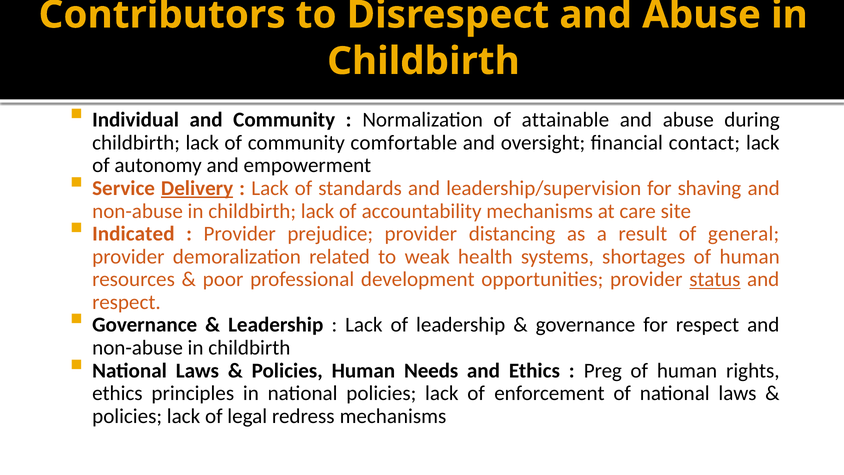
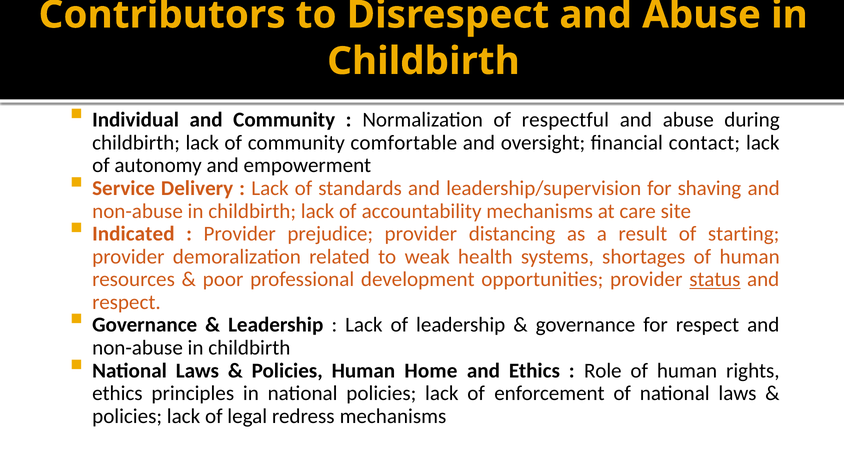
attainable: attainable -> respectful (565, 120)
Delivery underline: present -> none (197, 188)
general: general -> starting (744, 234)
Needs: Needs -> Home (431, 370)
Preg: Preg -> Role (603, 370)
